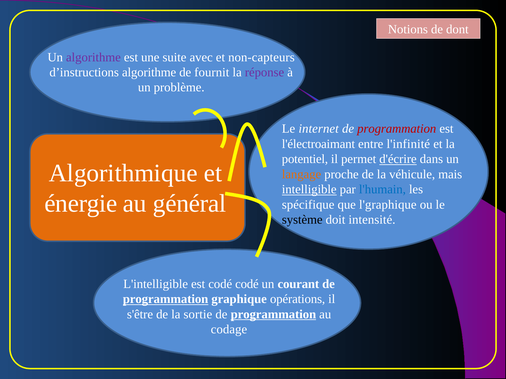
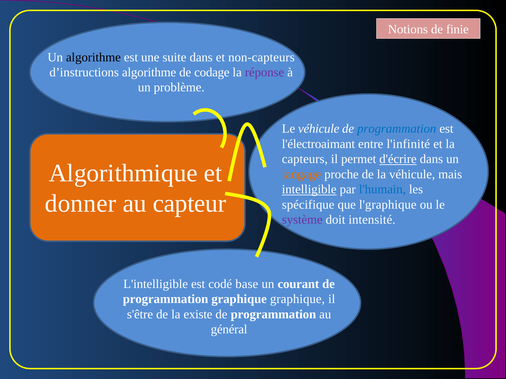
dont: dont -> finie (457, 29)
algorithme colour: purple -> black (93, 57)
suite avec: avec -> dans (201, 57)
fournit: fournit -> codage (212, 72)
Le internet: internet -> véhicule (319, 129)
programmation colour: red -> blue (397, 129)
potentiel: potentiel -> capteurs (305, 159)
énergie: énergie -> donner (81, 204)
général: général -> capteur (190, 204)
système colour: black -> purple (302, 220)
codé codé: codé -> base (247, 284)
programmation underline: present -> none (166, 300)
graphique opérations: opérations -> graphique (297, 300)
sortie: sortie -> existe (198, 315)
programmation underline: present -> none (273, 315)
codage: codage -> général (229, 330)
